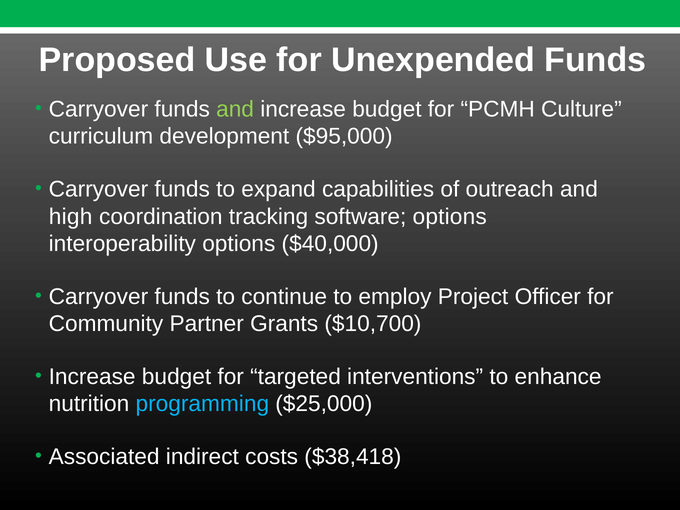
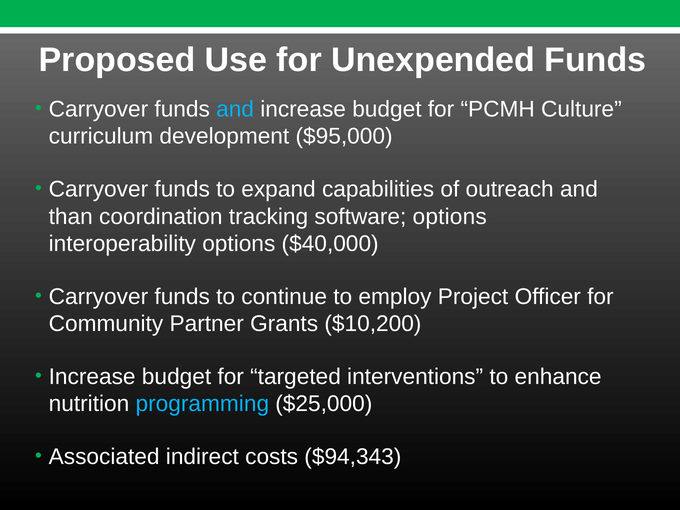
and colour: light green -> light blue (235, 109)
high: high -> than (71, 217)
$10,700: $10,700 -> $10,200 (373, 324)
$38,418: $38,418 -> $94,343 (353, 457)
